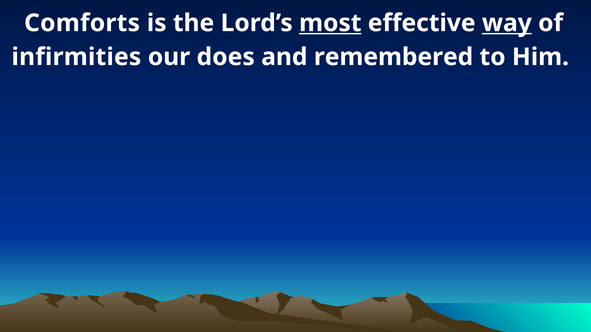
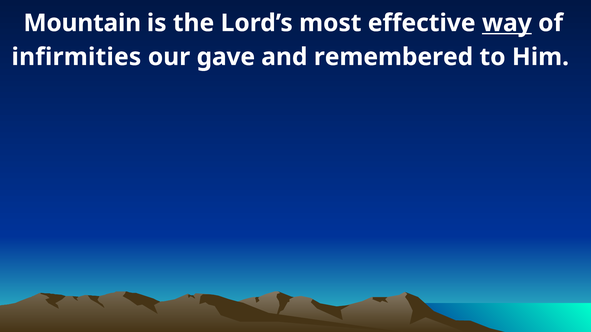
Comforts: Comforts -> Mountain (82, 23)
most underline: present -> none (330, 23)
does: does -> gave (226, 57)
